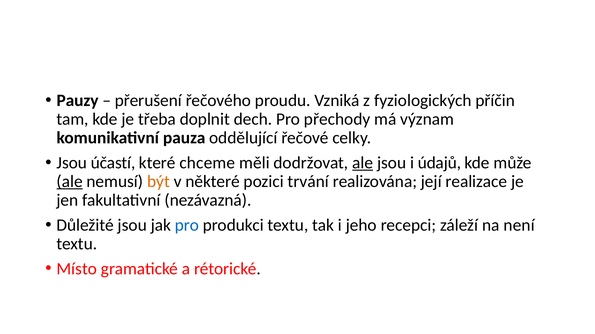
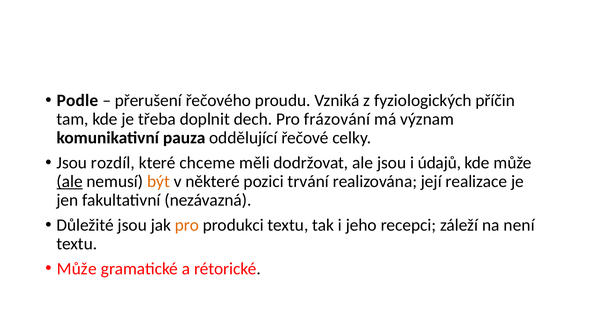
Pauzy: Pauzy -> Podle (77, 101)
přechody: přechody -> frázování (337, 119)
účastí: účastí -> rozdíl (113, 163)
ale underline: present -> none (363, 163)
pro colour: blue -> orange (187, 225)
Místo: Místo -> Může (77, 269)
